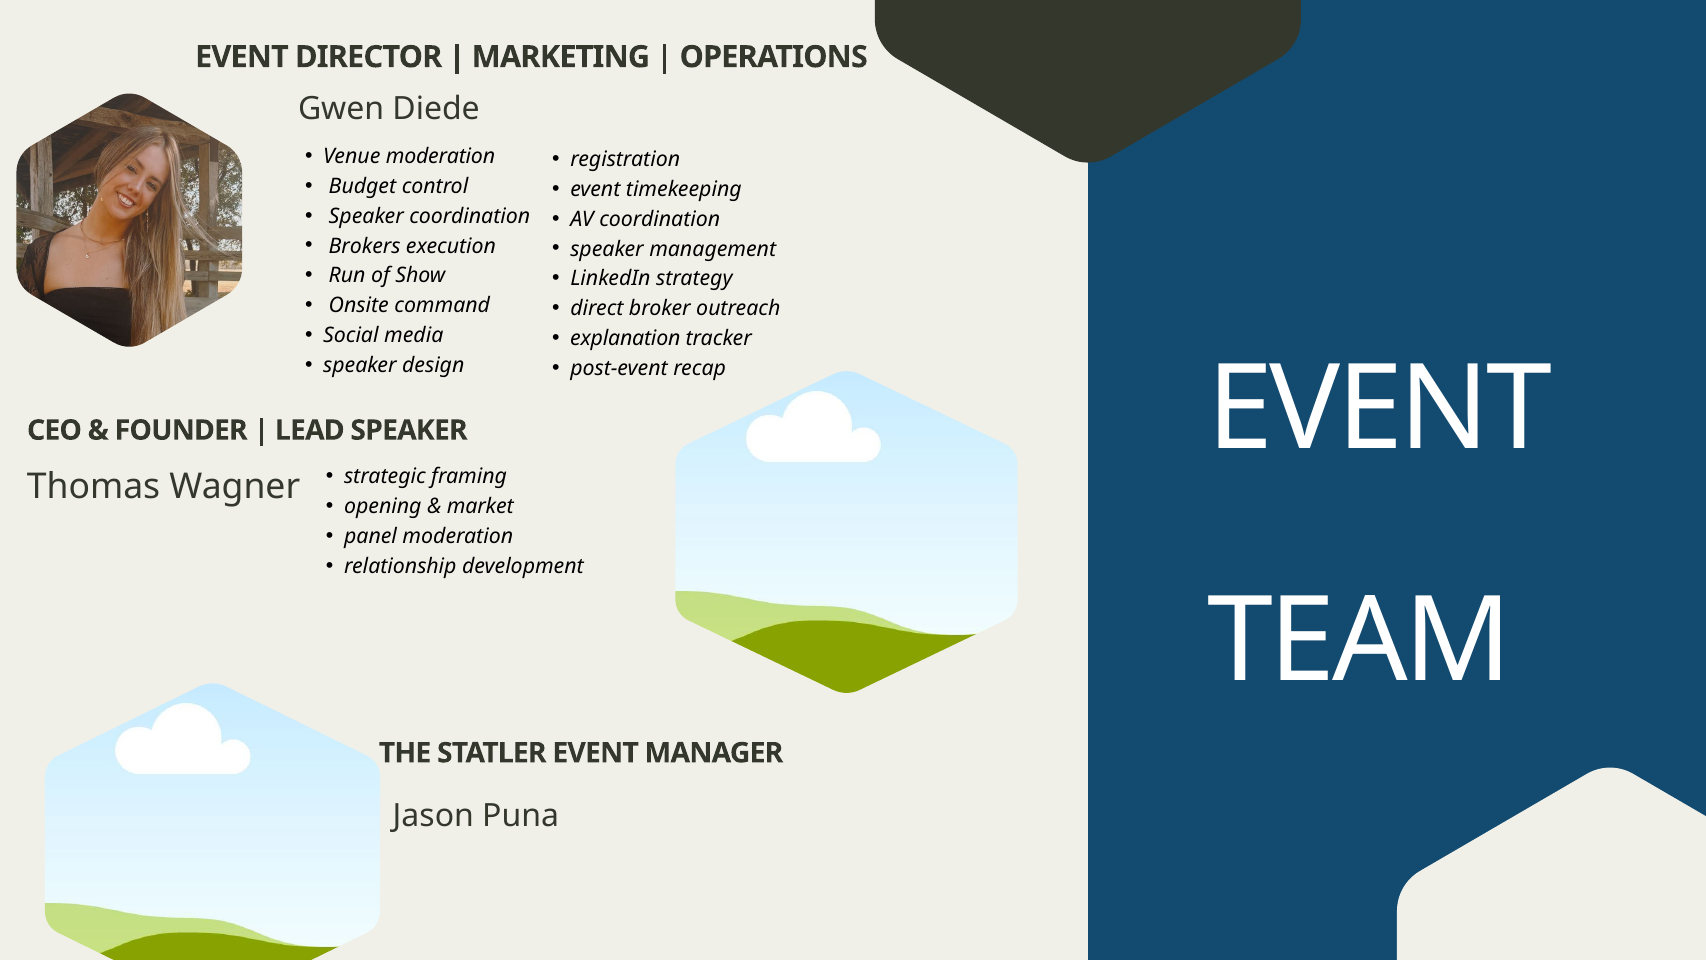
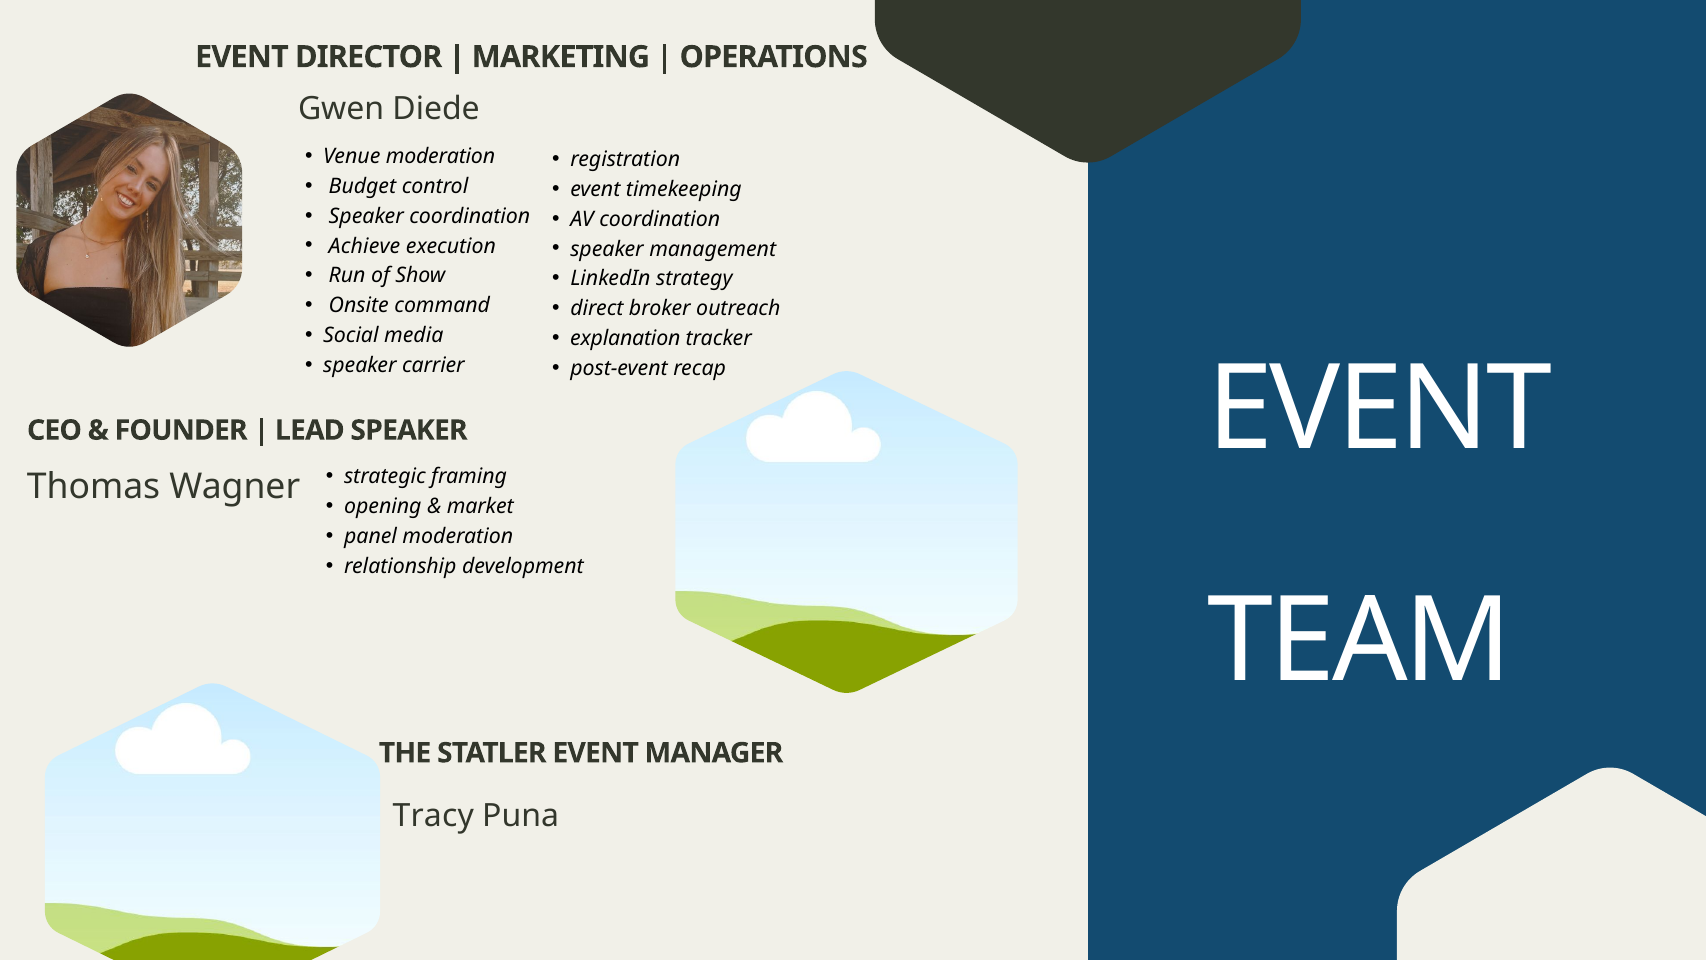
Brokers: Brokers -> Achieve (365, 246)
design: design -> carrier (433, 365)
Jason: Jason -> Tracy (433, 816)
